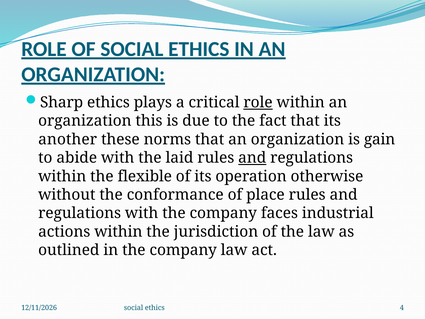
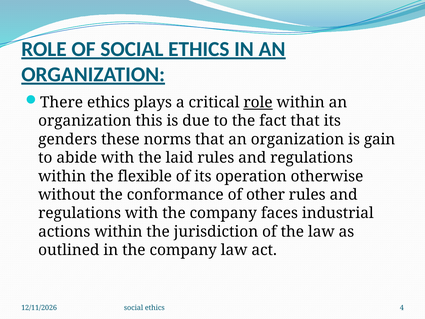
Sharp: Sharp -> There (62, 102)
another: another -> genders (68, 139)
and underline: present -> none (252, 158)
place: place -> other (266, 195)
